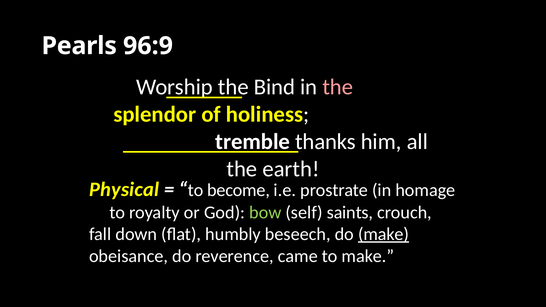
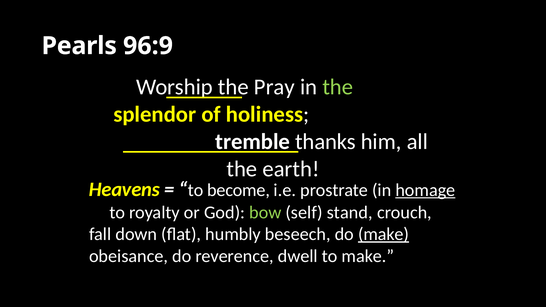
Bind: Bind -> Pray (274, 87)
the colour: pink -> light green (338, 87)
Physical: Physical -> Heavens (124, 189)
homage underline: none -> present (425, 190)
saints: saints -> stand (350, 212)
came: came -> dwell (298, 256)
